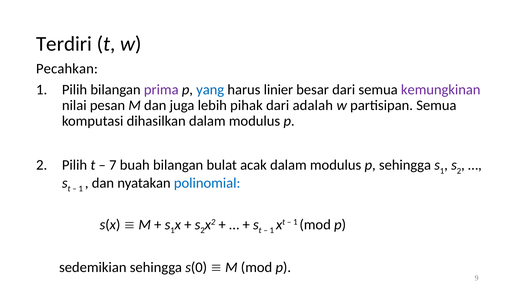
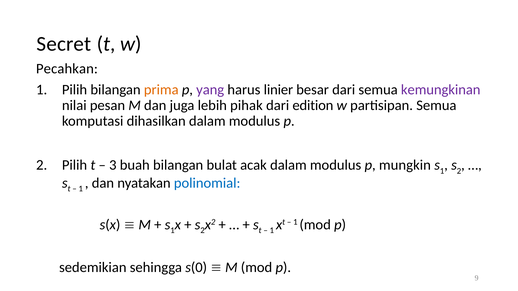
Terdiri: Terdiri -> Secret (64, 44)
prima colour: purple -> orange (161, 90)
yang colour: blue -> purple (210, 90)
adalah: adalah -> edition (313, 106)
7: 7 -> 3 (113, 165)
p sehingga: sehingga -> mungkin (405, 165)
